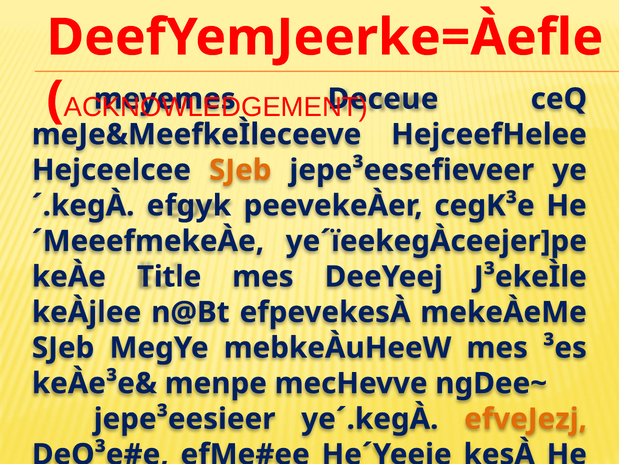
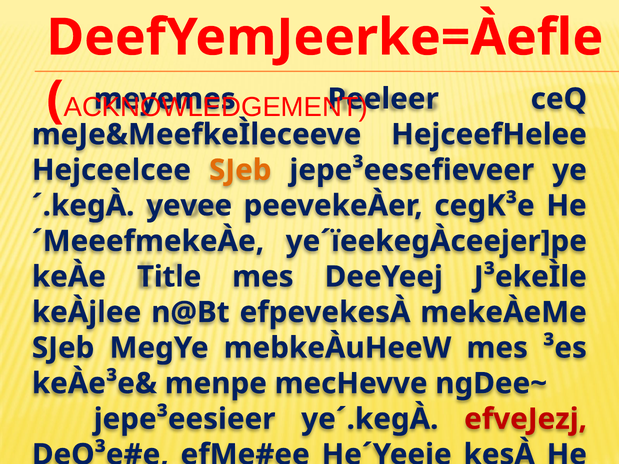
Deceue: Deceue -> Peeleer (383, 99)
efgyk: efgyk -> yevee (189, 206)
efveJezj colour: orange -> red (526, 419)
